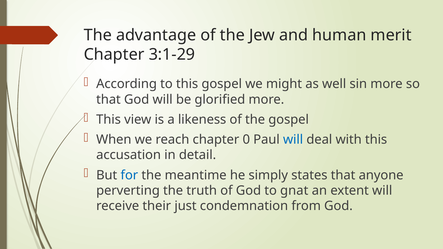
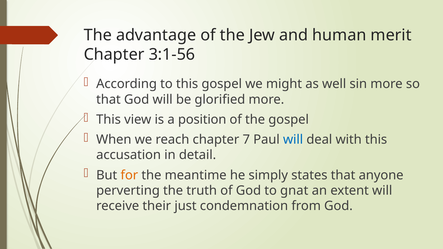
3:1-29: 3:1-29 -> 3:1-56 (172, 55)
likeness: likeness -> position (202, 120)
0: 0 -> 7 (246, 140)
for colour: blue -> orange (129, 175)
